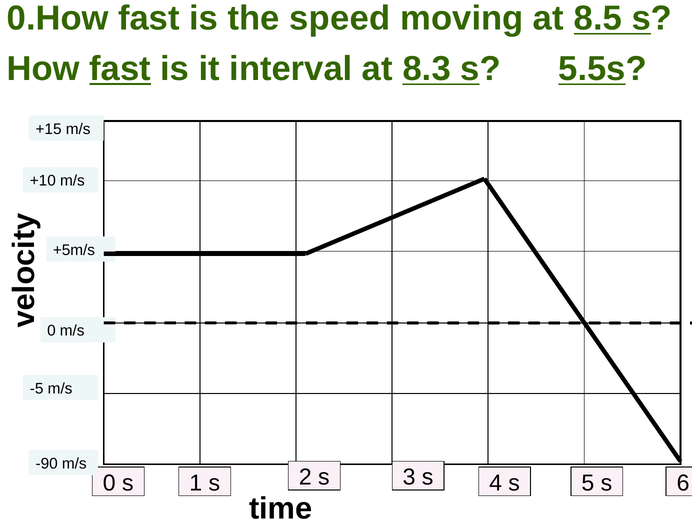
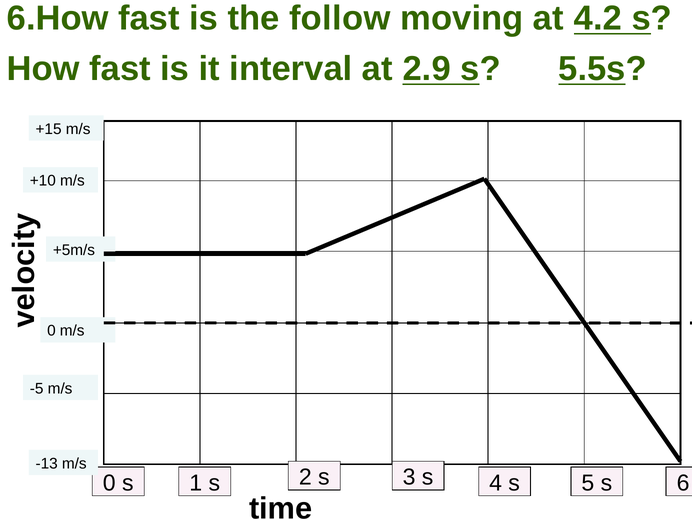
0.How: 0.How -> 6.How (58, 19)
speed: speed -> follow (340, 19)
8.5: 8.5 -> 4.2 (598, 19)
fast underline: present -> none (120, 69)
8.3: 8.3 -> 2.9 (427, 69)
-90: -90 -> -13 (47, 464)
